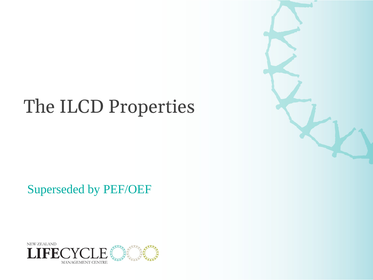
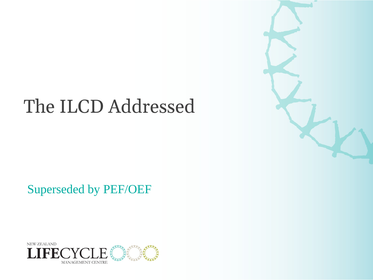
Properties: Properties -> Addressed (152, 107)
